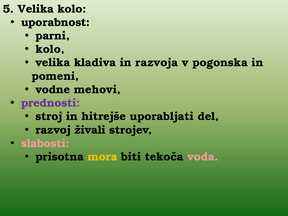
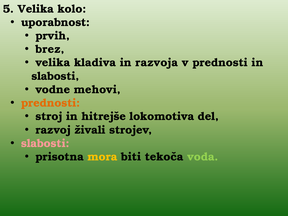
parni: parni -> prvih (53, 36)
kolo: kolo -> brez (50, 49)
v pogonska: pogonska -> prednosti (220, 63)
pomeni: pomeni -> slabosti (55, 76)
prednosti colour: purple -> orange (51, 103)
uporabljati: uporabljati -> lokomotiva (162, 116)
voda colour: pink -> light green (203, 157)
